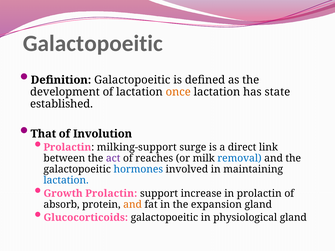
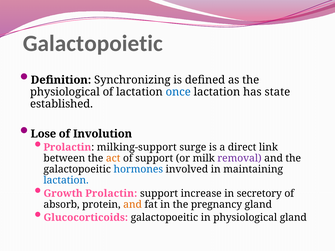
Galactopoeitic: Galactopoeitic -> Galactopoietic (93, 43)
Definition Galactopoeitic: Galactopoeitic -> Synchronizing (132, 80)
development: development -> physiological (65, 92)
once colour: orange -> blue (178, 92)
That: That -> Lose (43, 134)
act colour: purple -> orange (113, 158)
of reaches: reaches -> support (154, 158)
removal colour: blue -> purple (239, 158)
in prolactin: prolactin -> secretory (259, 194)
expansion: expansion -> pregnancy (216, 205)
